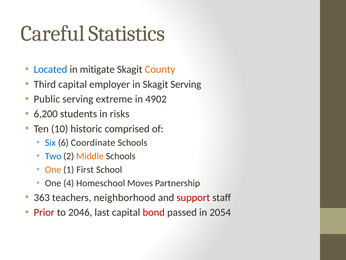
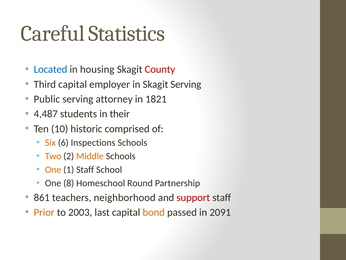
mitigate: mitigate -> housing (97, 69)
County colour: orange -> red (160, 69)
extreme: extreme -> attorney (114, 99)
4902: 4902 -> 1821 (156, 99)
6,200: 6,200 -> 4,487 (46, 114)
risks: risks -> their (120, 114)
Six colour: blue -> orange (50, 143)
Coordinate: Coordinate -> Inspections (93, 143)
Two colour: blue -> orange (53, 156)
1 First: First -> Staff (85, 169)
4: 4 -> 8 (69, 183)
Moves: Moves -> Round (140, 183)
363: 363 -> 861 (42, 197)
Prior colour: red -> orange (44, 212)
2046: 2046 -> 2003 (80, 212)
bond colour: red -> orange (154, 212)
2054: 2054 -> 2091 (220, 212)
